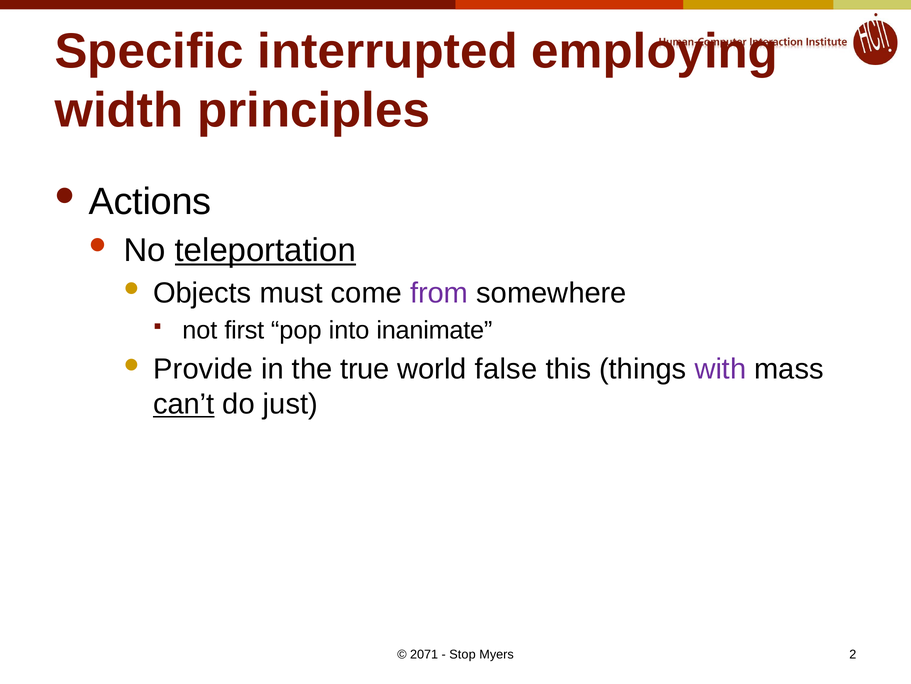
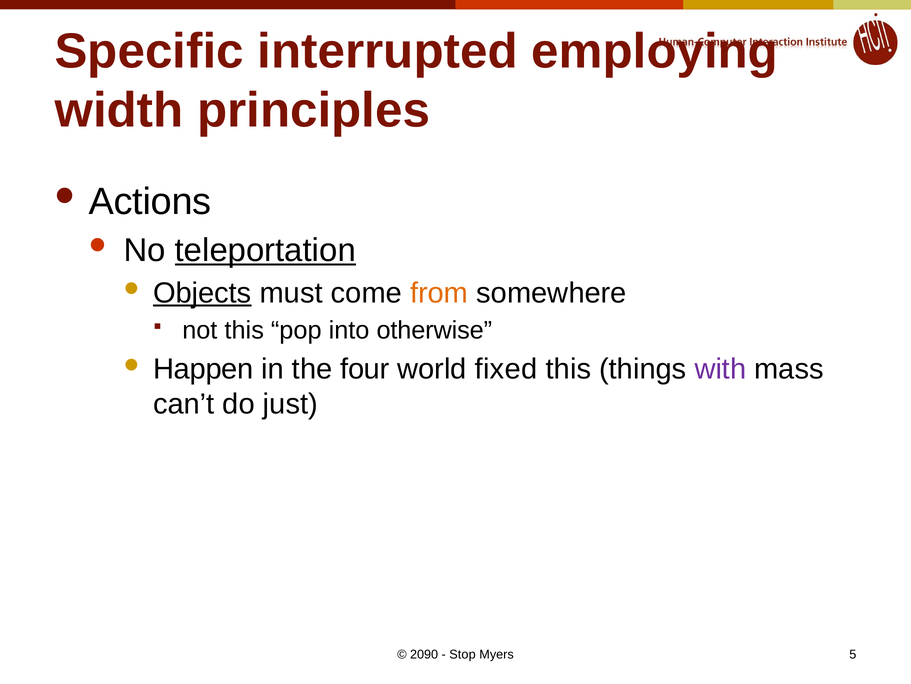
Objects underline: none -> present (202, 293)
from colour: purple -> orange (439, 293)
not first: first -> this (244, 330)
inanimate: inanimate -> otherwise (434, 330)
Provide: Provide -> Happen (203, 369)
true: true -> four (365, 369)
false: false -> fixed (506, 369)
can’t underline: present -> none (184, 404)
2071: 2071 -> 2090 (424, 654)
2: 2 -> 5 (853, 654)
